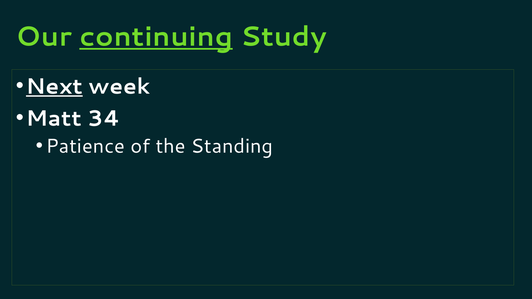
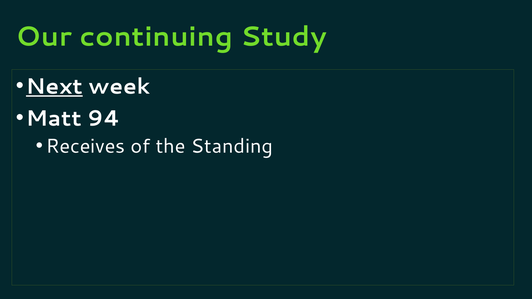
continuing underline: present -> none (156, 37)
34: 34 -> 94 (104, 119)
Patience: Patience -> Receives (85, 147)
